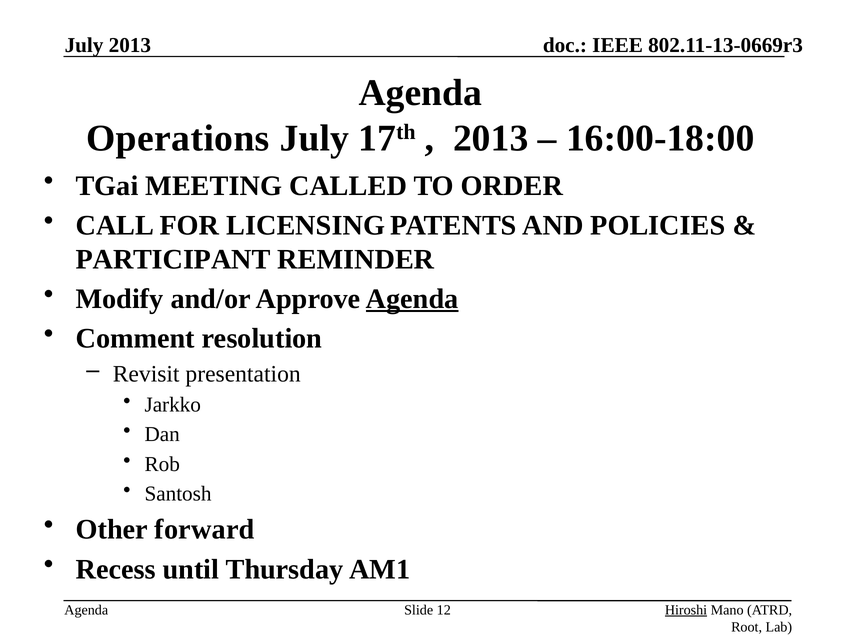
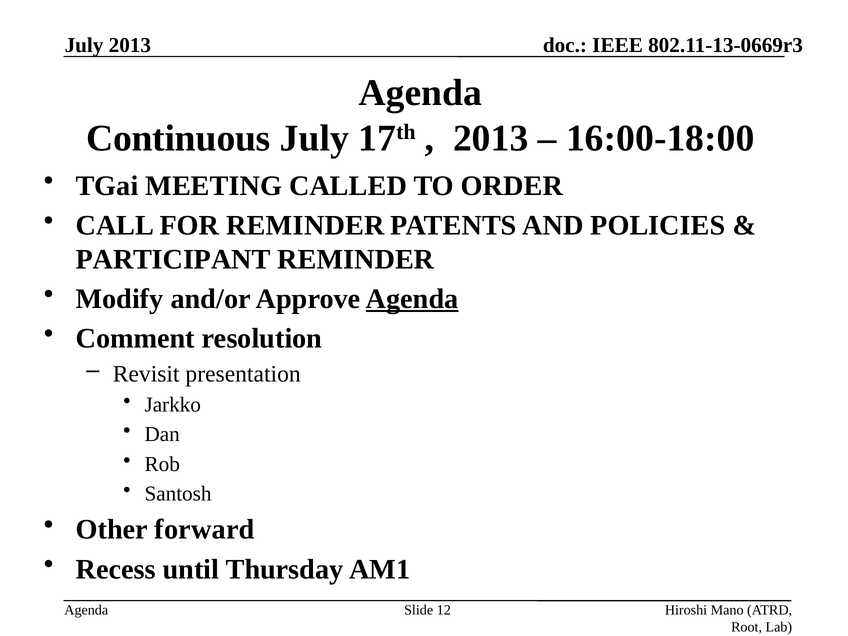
Operations: Operations -> Continuous (178, 138)
FOR LICENSING: LICENSING -> REMINDER (306, 225)
Hiroshi underline: present -> none (686, 610)
